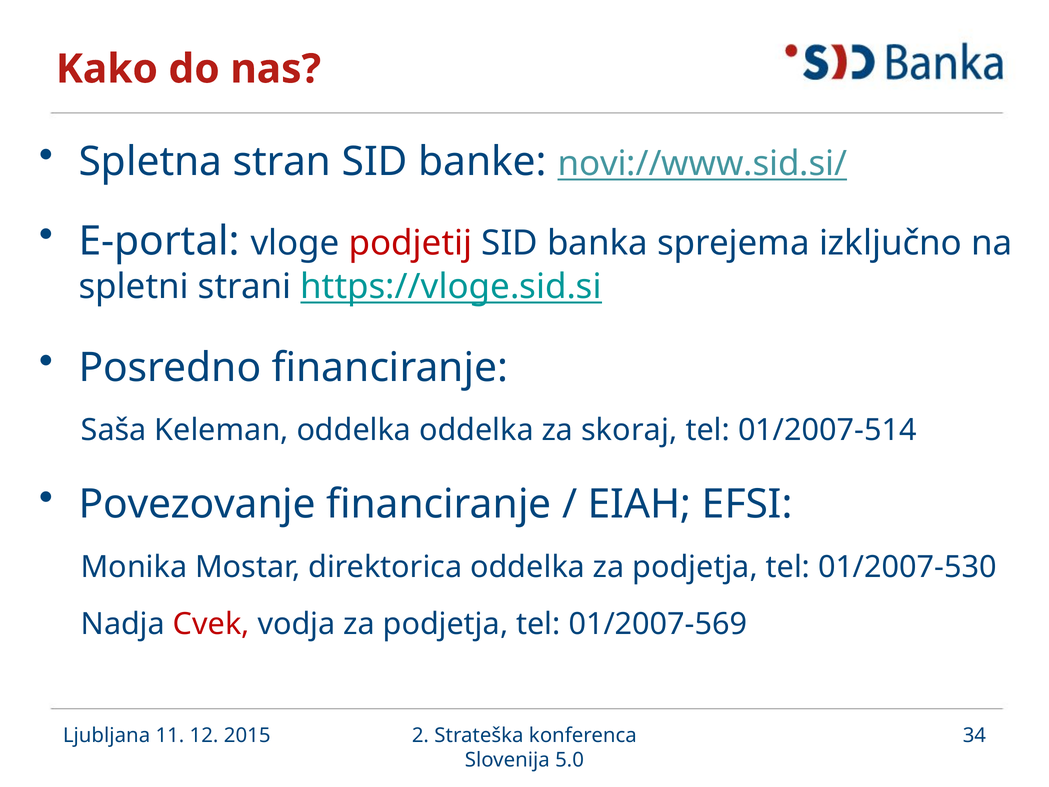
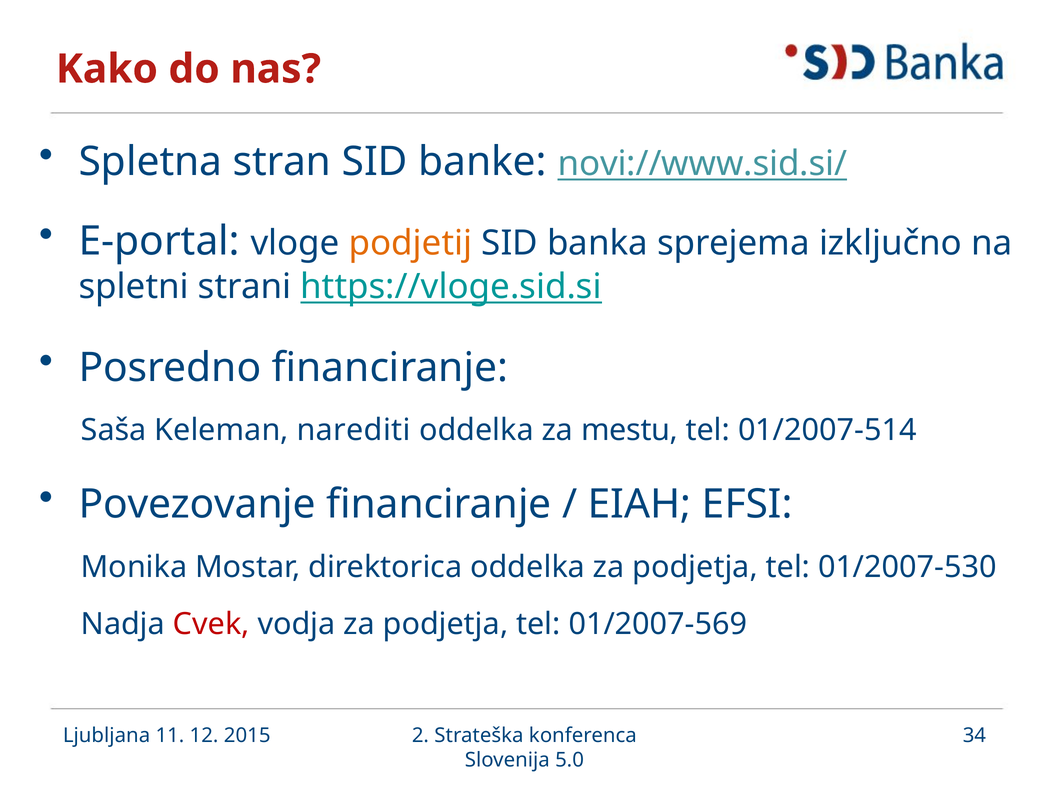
podjetij colour: red -> orange (411, 243)
Keleman oddelka: oddelka -> narediti (354, 430)
skoraj: skoraj -> mestu (630, 430)
